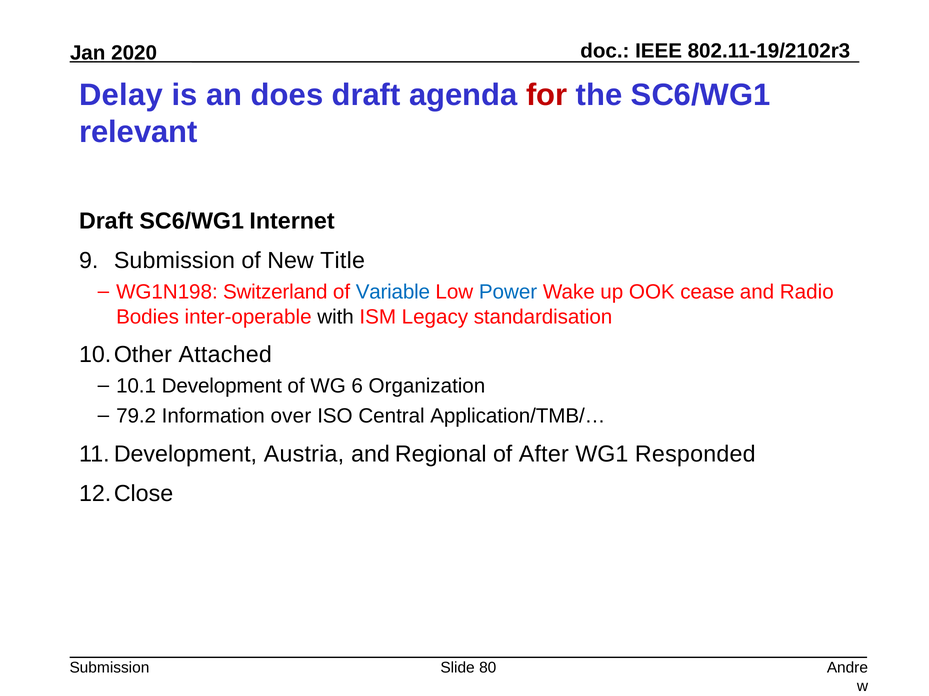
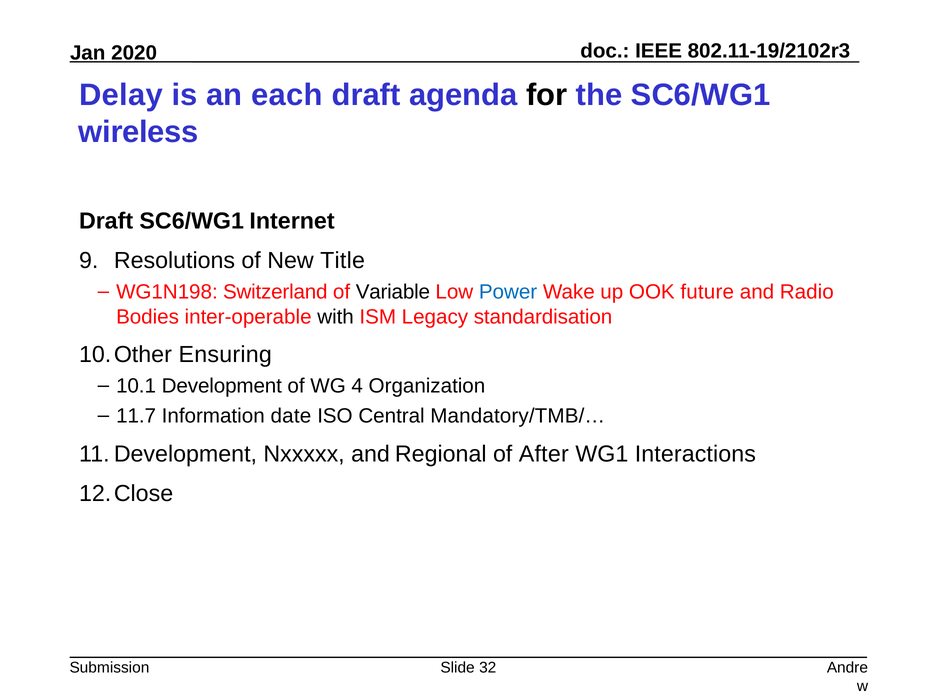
does: does -> each (287, 95)
for colour: red -> black (547, 95)
relevant: relevant -> wireless (138, 132)
Submission: Submission -> Resolutions (174, 261)
Variable colour: blue -> black (393, 292)
cease: cease -> future (707, 292)
Attached: Attached -> Ensuring (225, 355)
6: 6 -> 4 (357, 386)
79.2: 79.2 -> 11.7 (136, 416)
over: over -> date (291, 416)
Application/TMB/…: Application/TMB/… -> Mandatory/TMB/… (518, 416)
Austria: Austria -> Nxxxxx (304, 455)
Responded: Responded -> Interactions (695, 455)
80: 80 -> 32 (488, 668)
